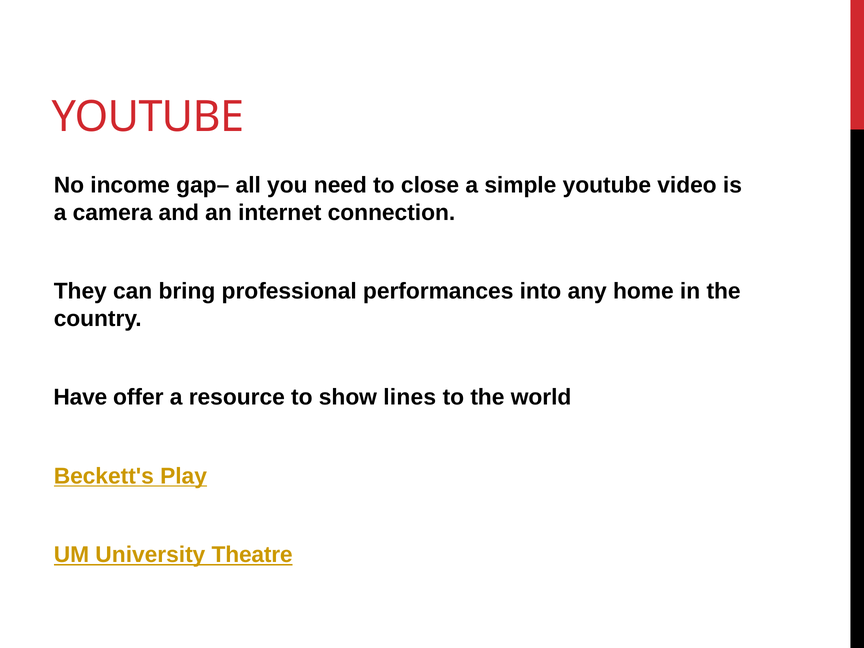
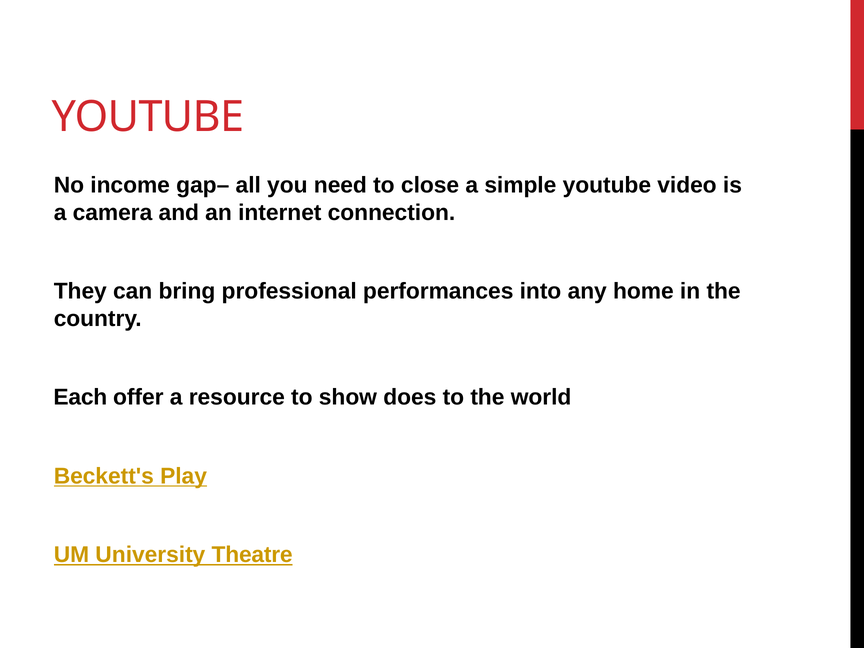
Have: Have -> Each (80, 397)
lines: lines -> does (410, 397)
